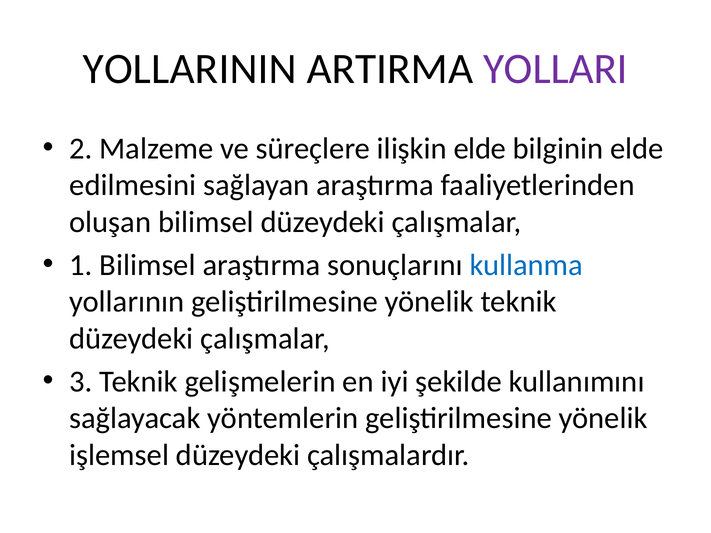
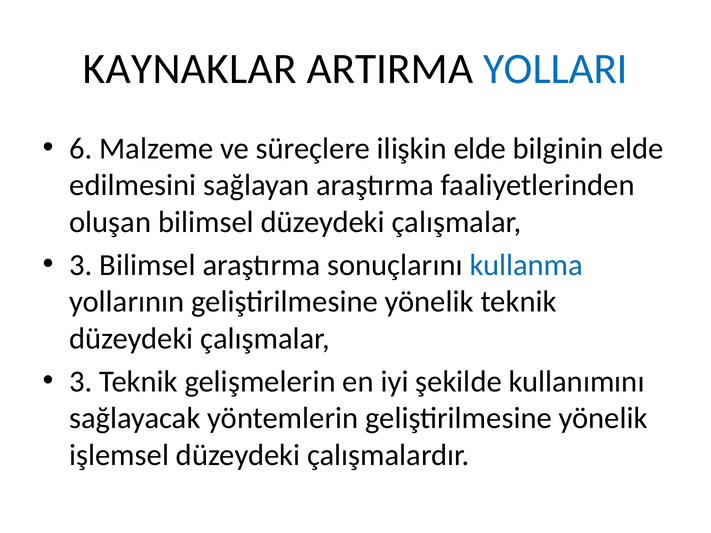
YOLLARININ: YOLLARININ -> KAYNAKLAR (190, 69)
YOLLARI colour: purple -> blue (555, 69)
2: 2 -> 6 (81, 148)
1: 1 -> 3 (81, 265)
